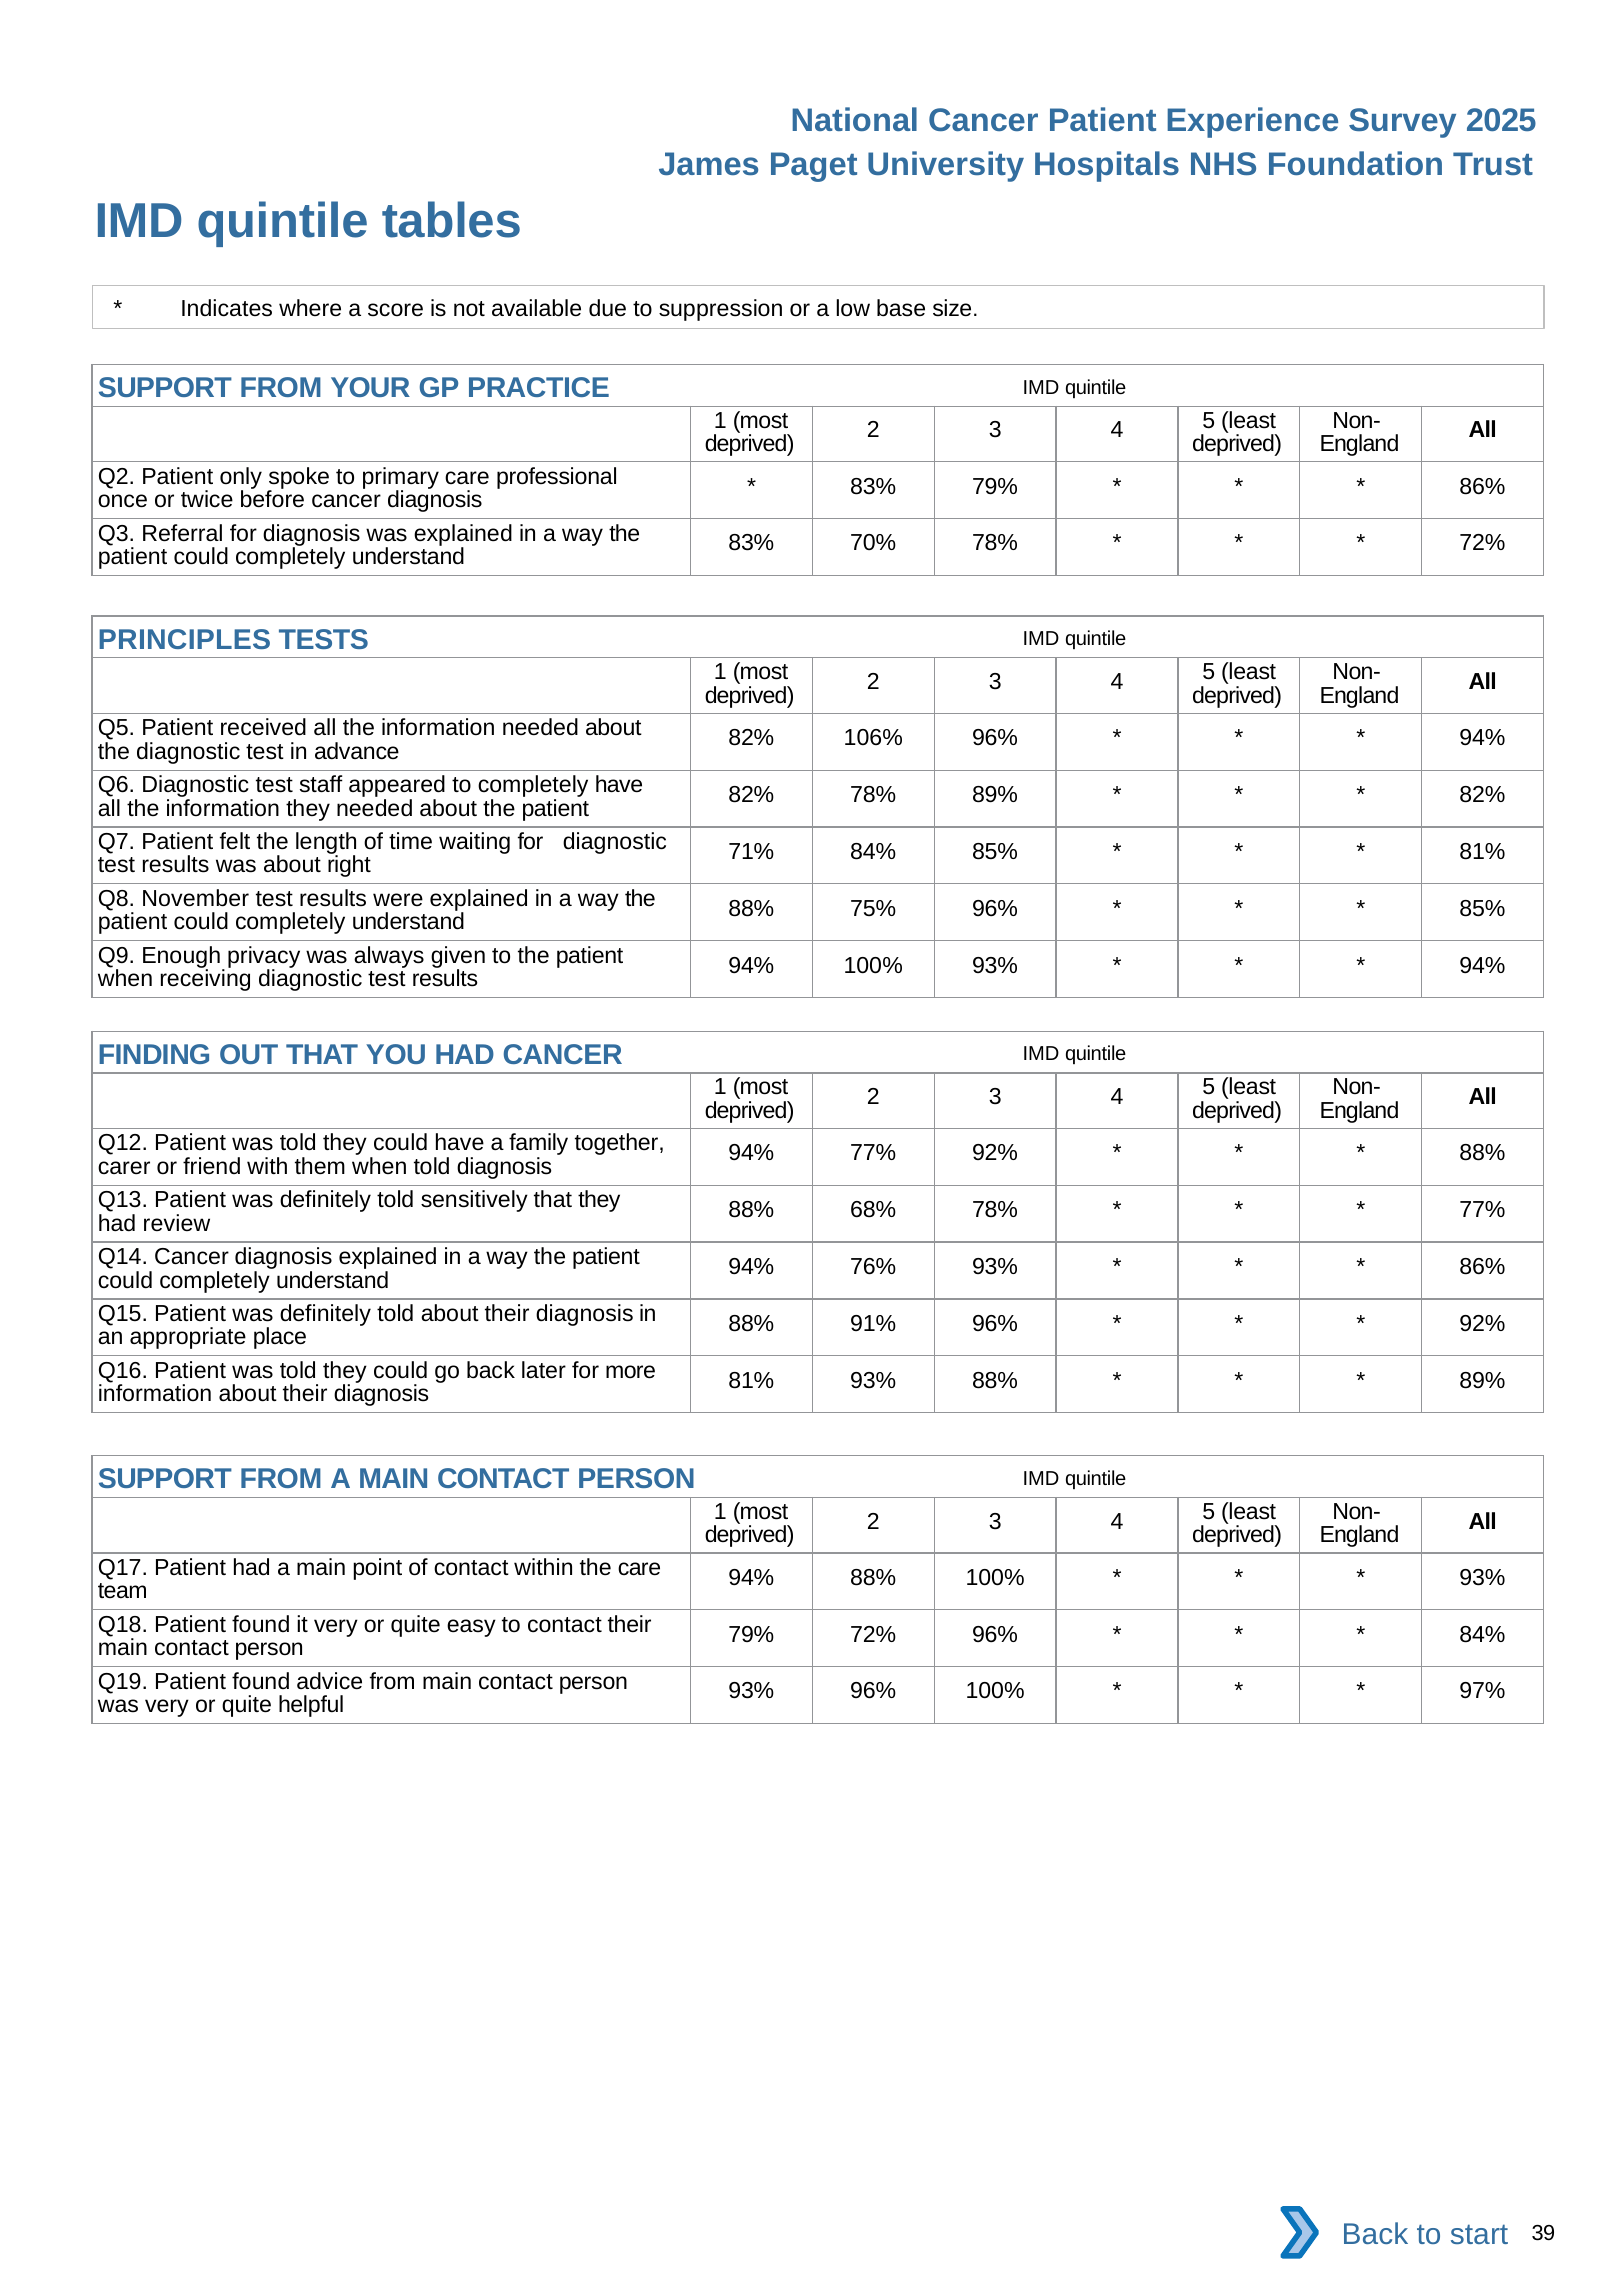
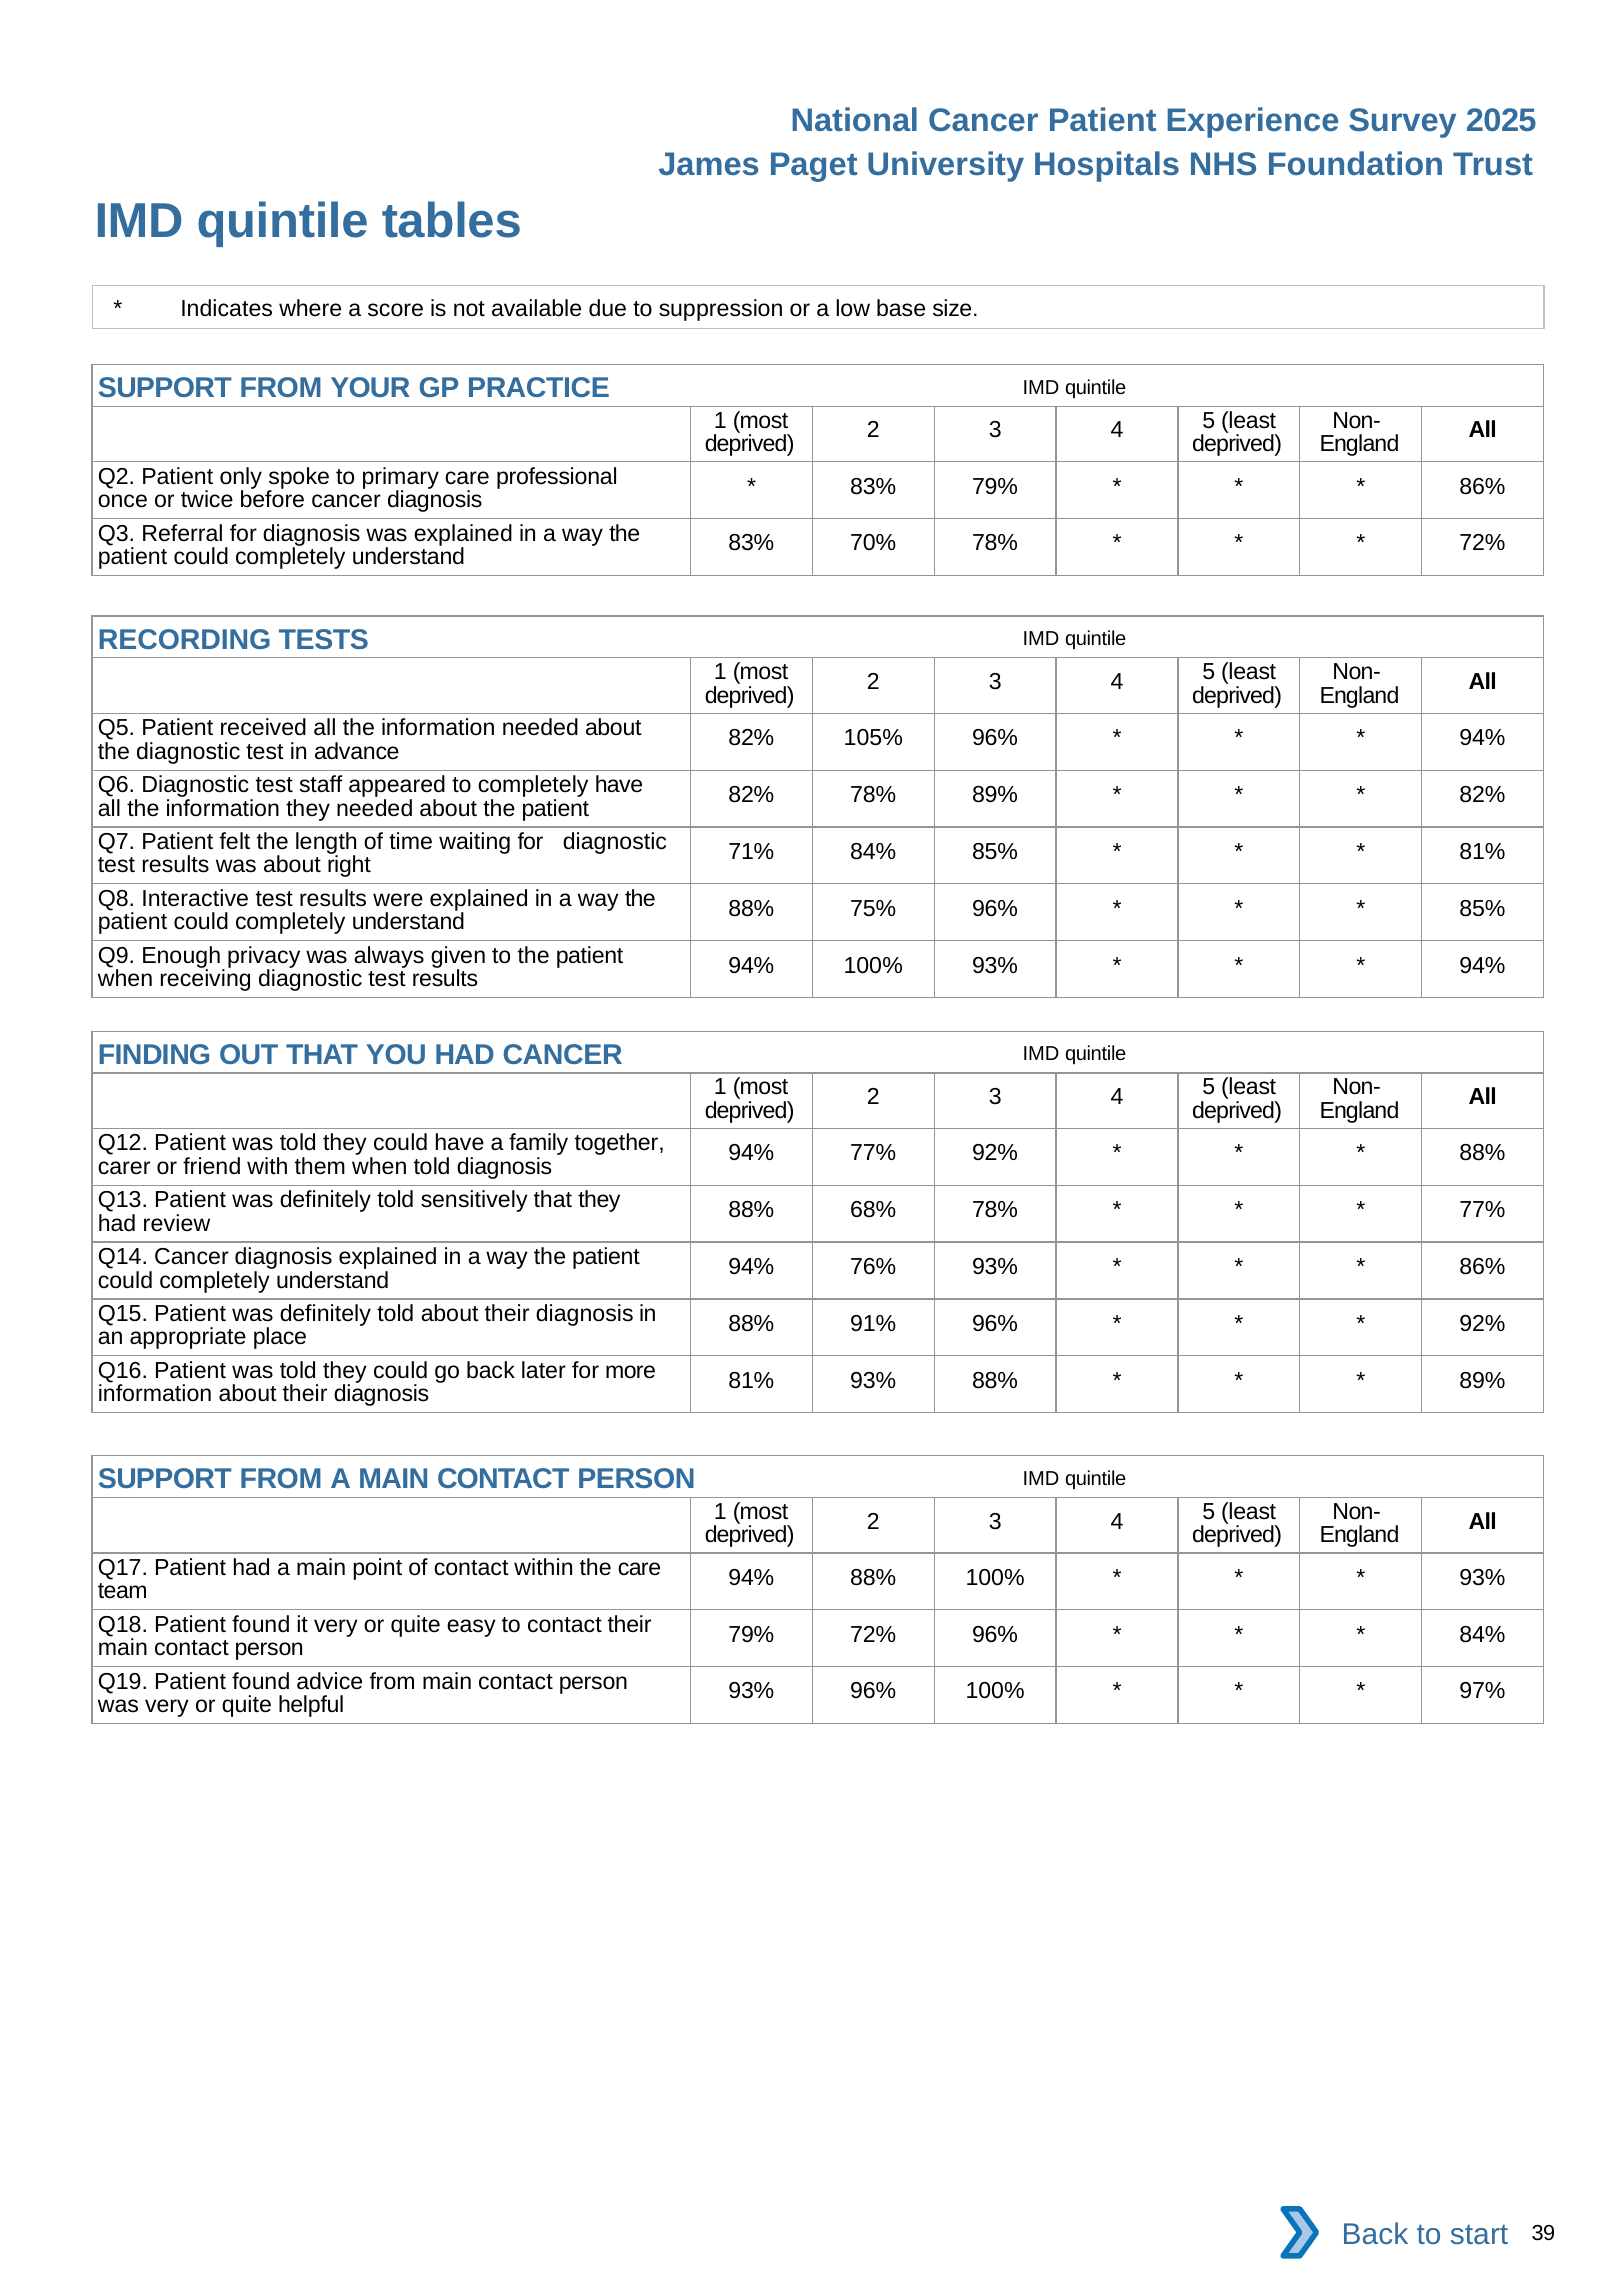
PRINCIPLES: PRINCIPLES -> RECORDING (185, 640)
106%: 106% -> 105% (873, 738)
November: November -> Interactive (195, 899)
